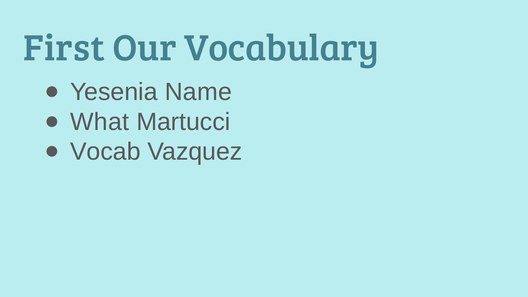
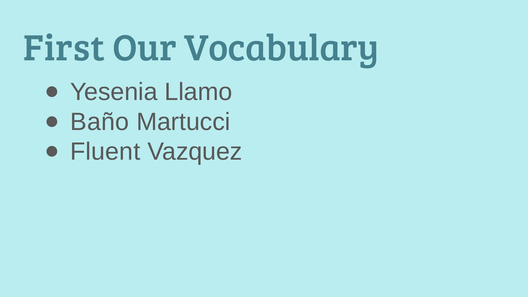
Name: Name -> Llamo (198, 92)
What: What -> Baño (100, 122)
Vocab: Vocab -> Fluent (105, 152)
